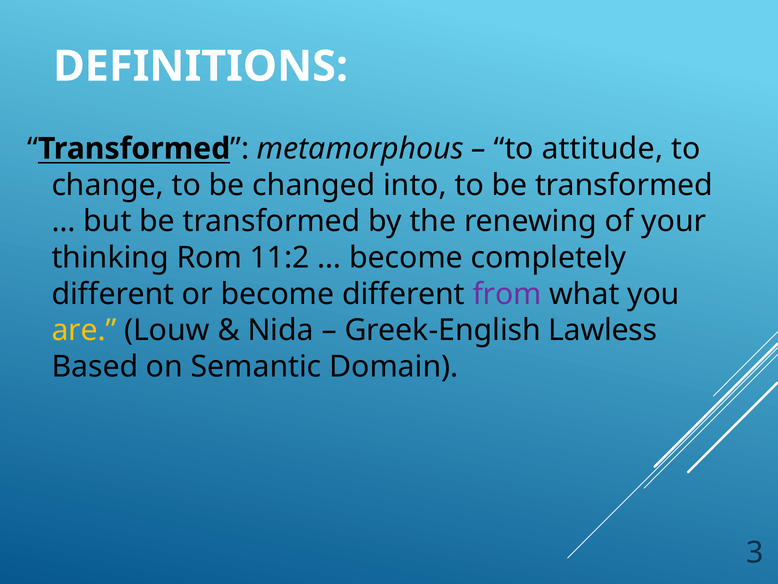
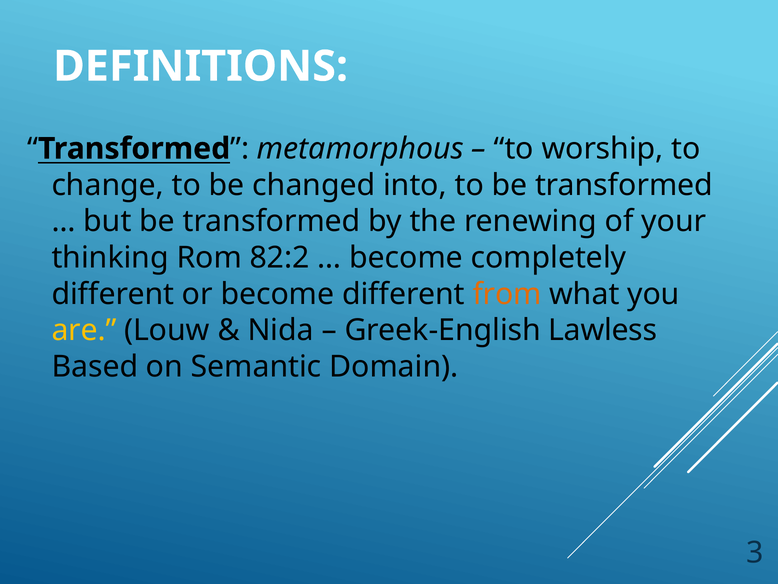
attitude: attitude -> worship (602, 149)
11:2: 11:2 -> 82:2 (280, 258)
from colour: purple -> orange (507, 294)
